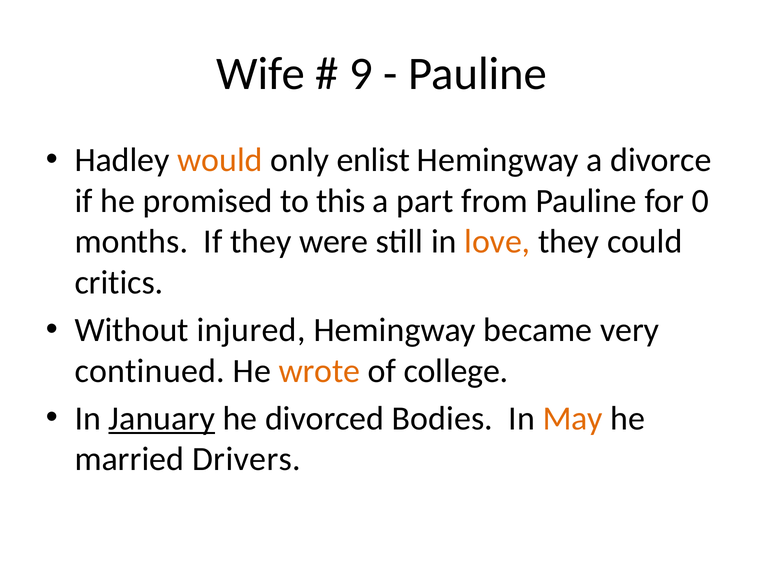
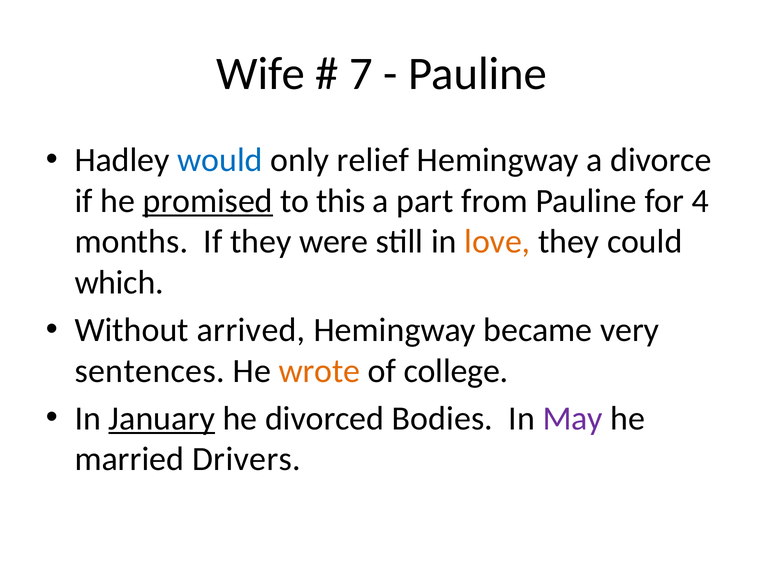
9: 9 -> 7 (361, 74)
would colour: orange -> blue (220, 160)
enlist: enlist -> relief (373, 160)
promised underline: none -> present (208, 201)
0: 0 -> 4 (700, 201)
critics: critics -> which (119, 283)
injured: injured -> arrived (251, 330)
continued: continued -> sentences (150, 371)
May colour: orange -> purple (573, 418)
